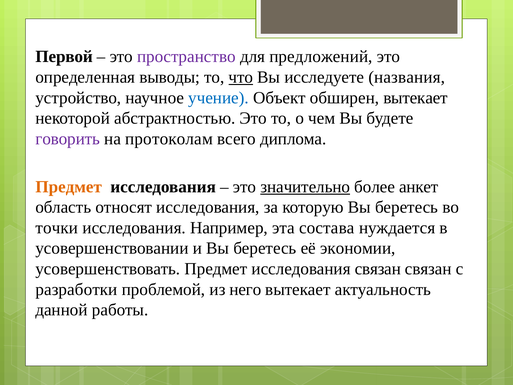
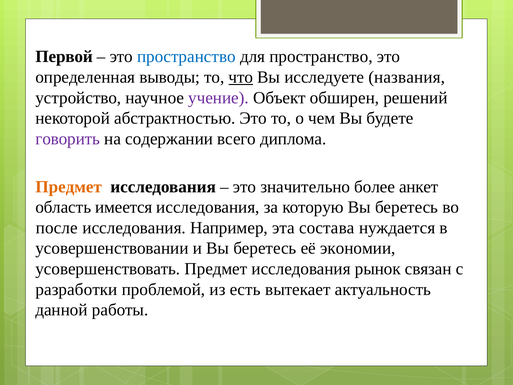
пространство colour: purple -> blue (186, 57)
для предложений: предложений -> пространство (321, 57)
учение colour: blue -> purple (219, 98)
обширен вытекает: вытекает -> решений (415, 98)
протоколам: протоколам -> содержании (169, 139)
значительно underline: present -> none (305, 187)
относят: относят -> имеется (124, 207)
точки: точки -> после (57, 228)
исследования связан: связан -> рынок (378, 269)
него: него -> есть (245, 289)
